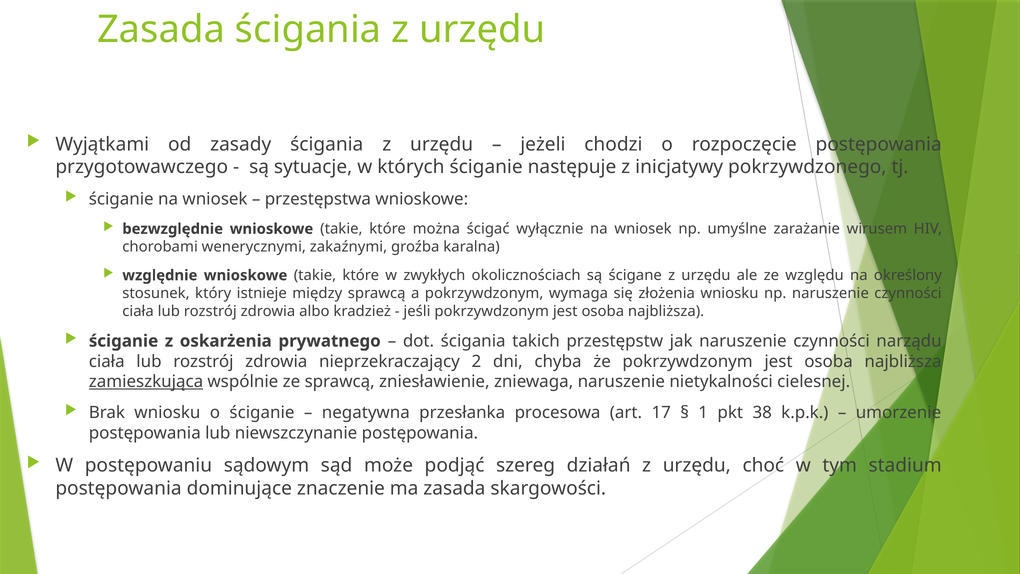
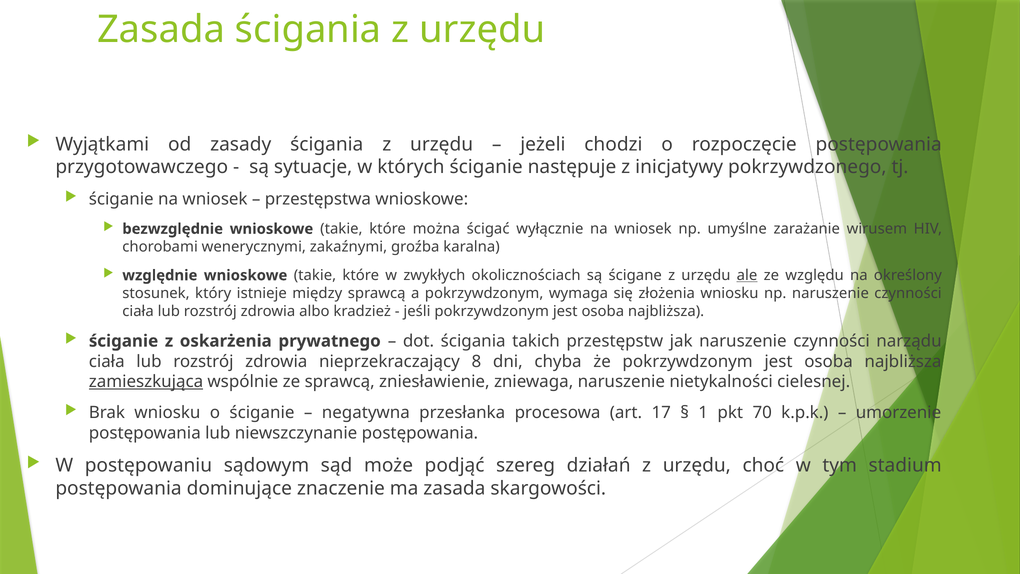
ale underline: none -> present (747, 275)
2: 2 -> 8 (476, 361)
38: 38 -> 70 (762, 413)
